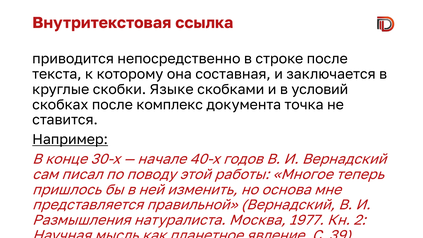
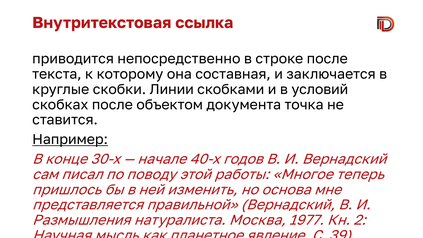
Языке: Языке -> Линии (172, 89)
комплекс: комплекс -> объектом (170, 105)
